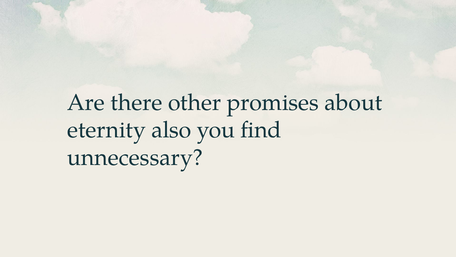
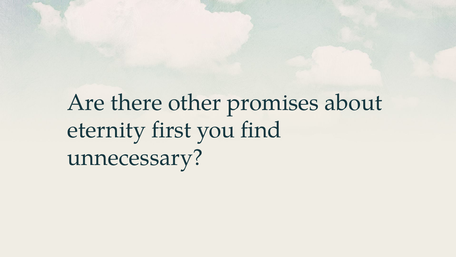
also: also -> first (171, 130)
